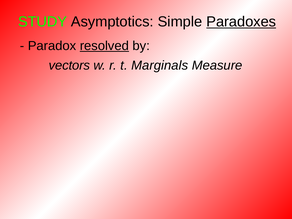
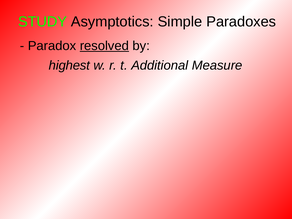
Paradoxes underline: present -> none (241, 22)
vectors: vectors -> highest (69, 66)
Marginals: Marginals -> Additional (160, 66)
